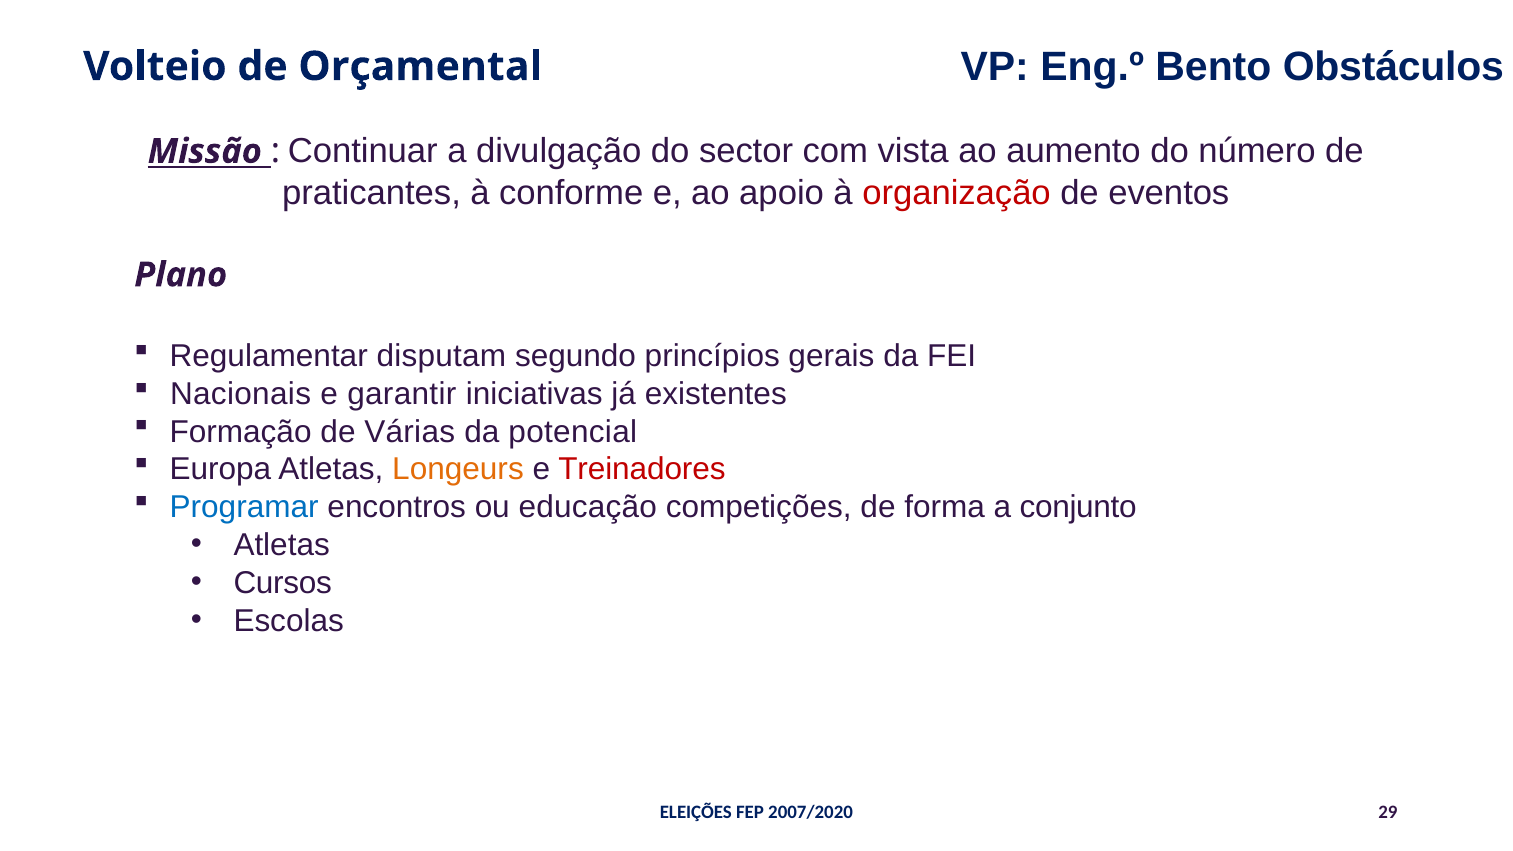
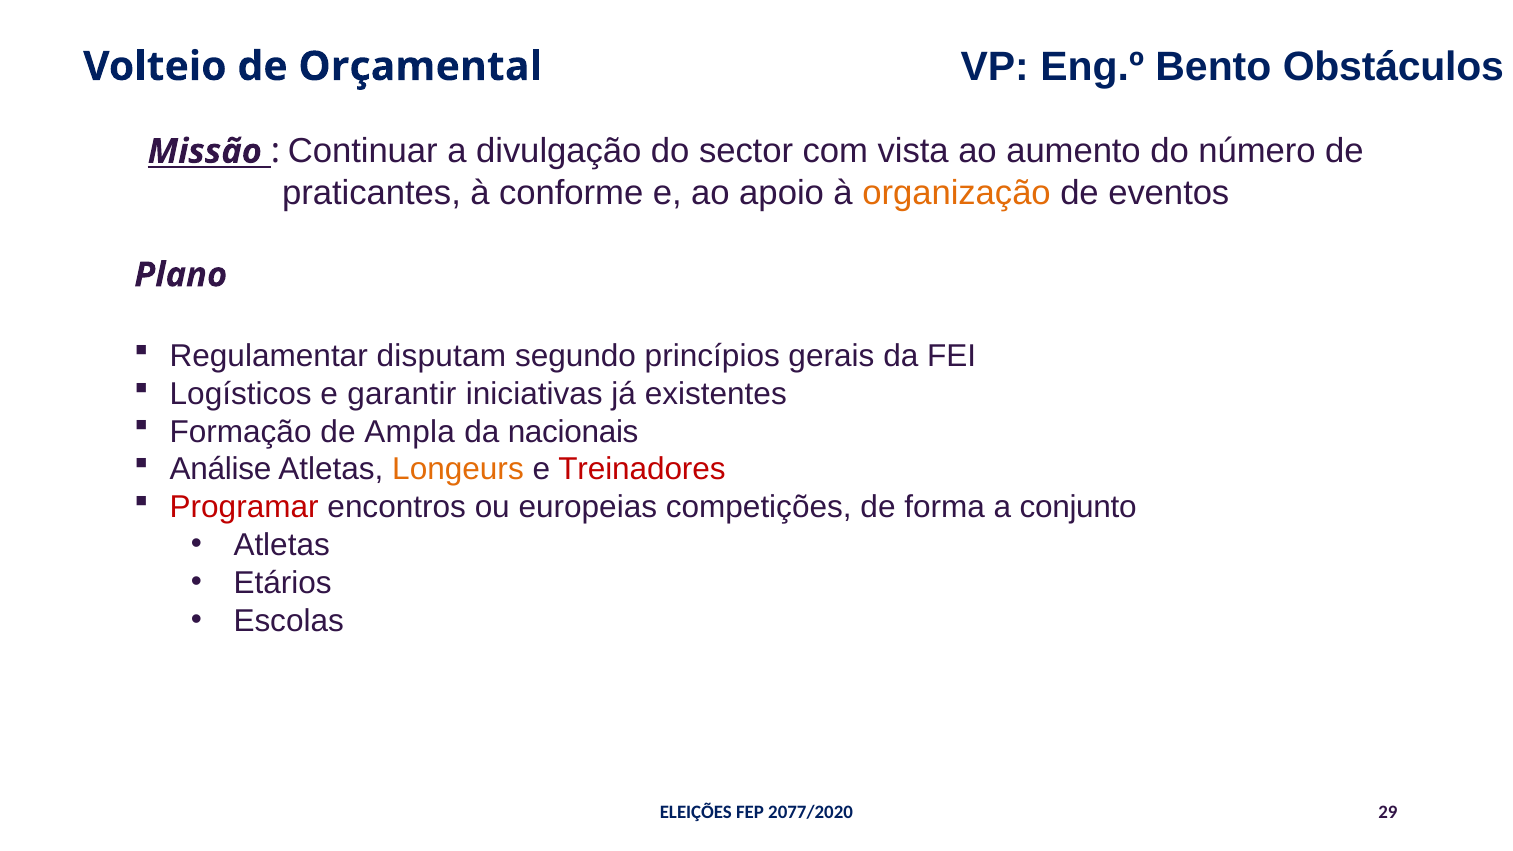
organização colour: red -> orange (957, 193)
Nacionais: Nacionais -> Logísticos (241, 394)
Várias: Várias -> Ampla (410, 432)
potencial: potencial -> nacionais (573, 432)
Europa: Europa -> Análise (221, 470)
Programar colour: blue -> red (244, 507)
educação: educação -> europeias (588, 507)
Cursos: Cursos -> Etários (283, 583)
2007/2020: 2007/2020 -> 2077/2020 (811, 813)
